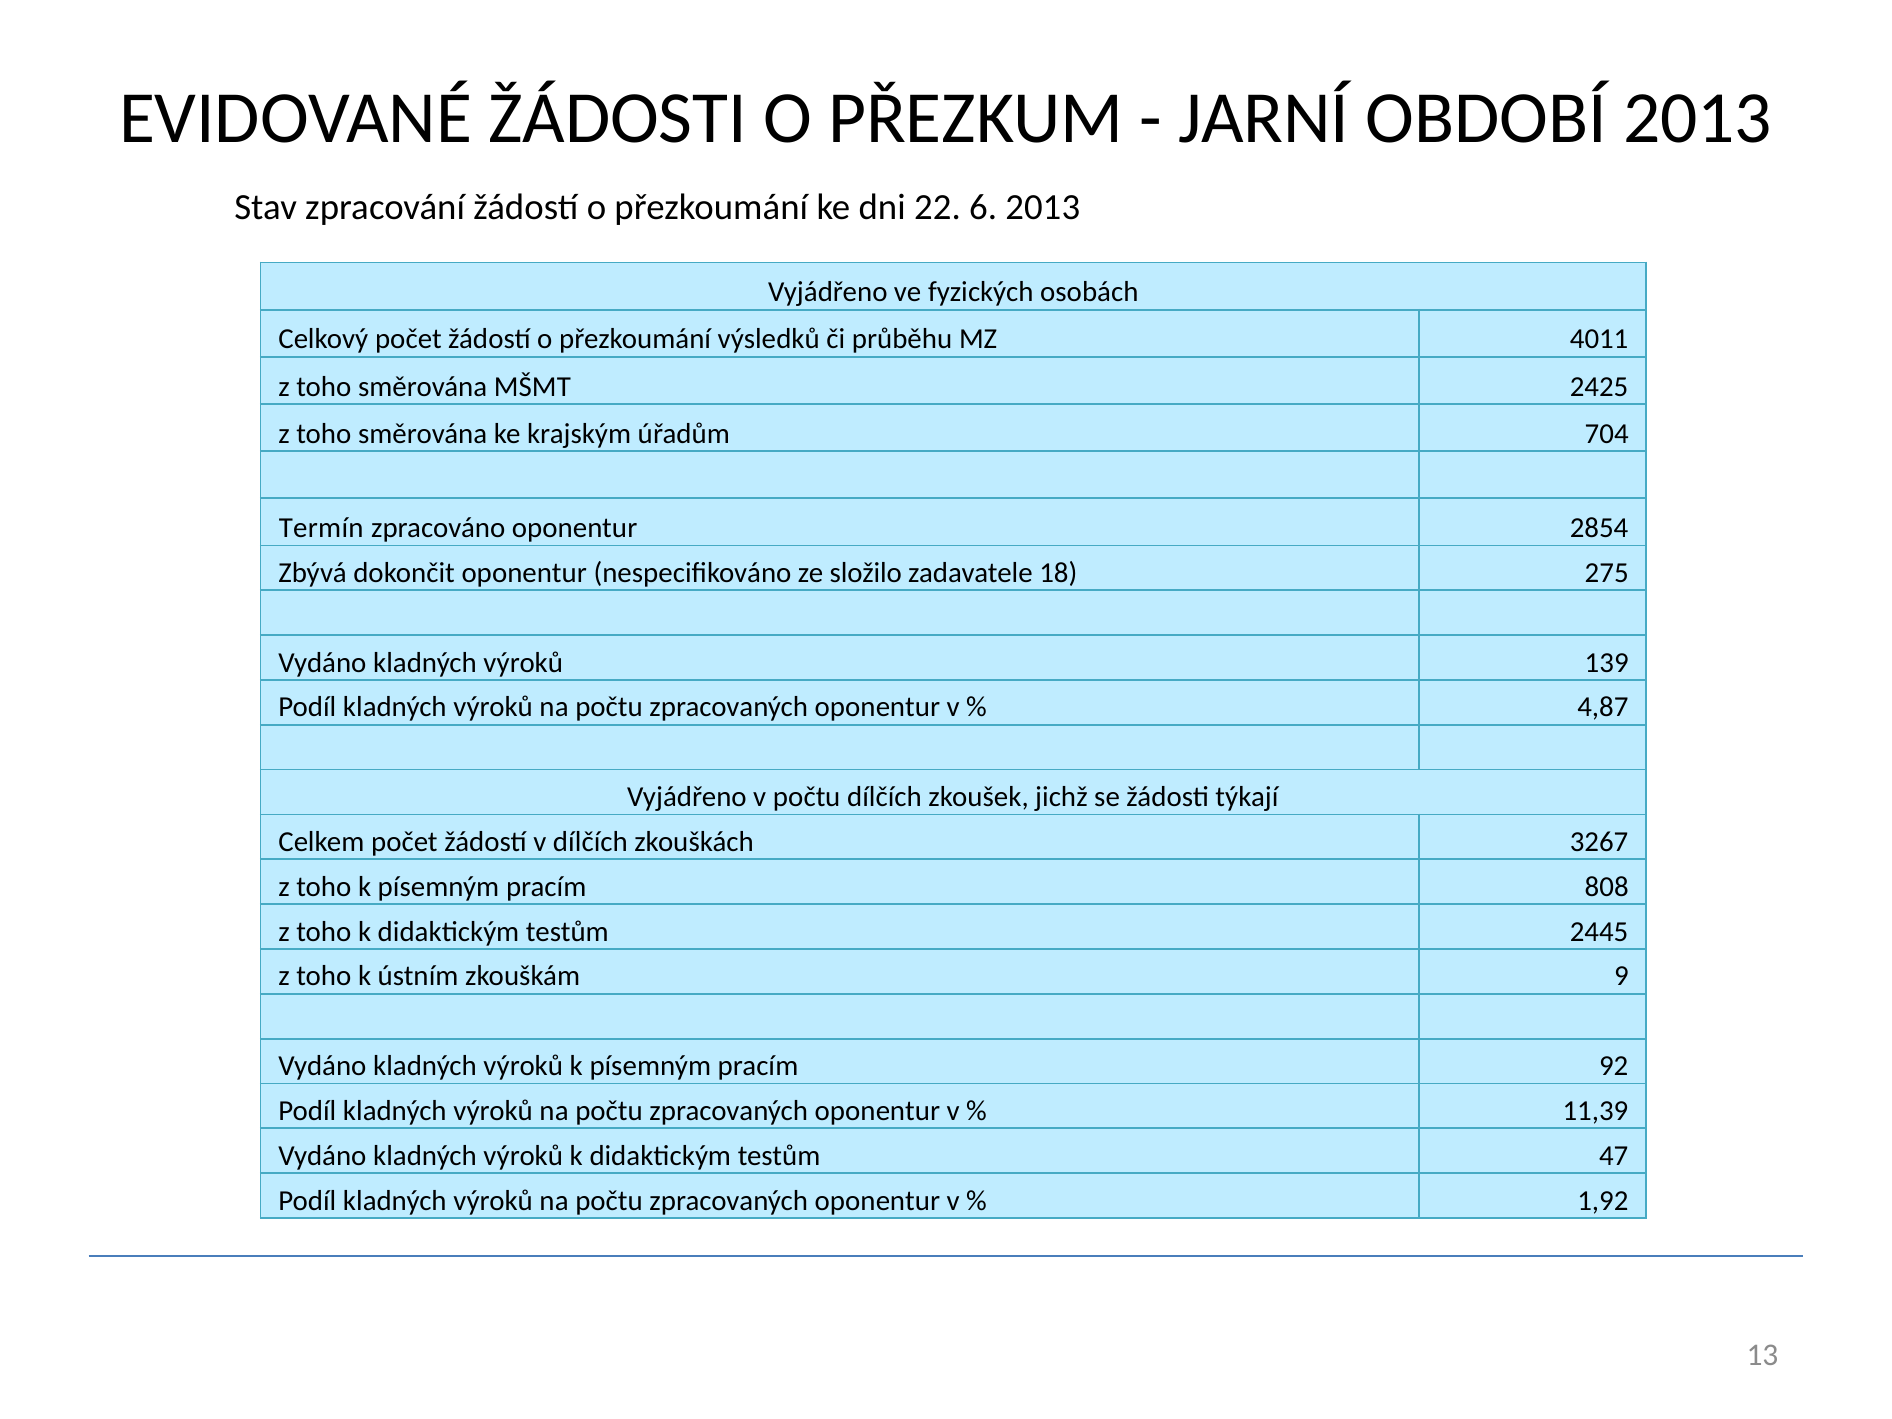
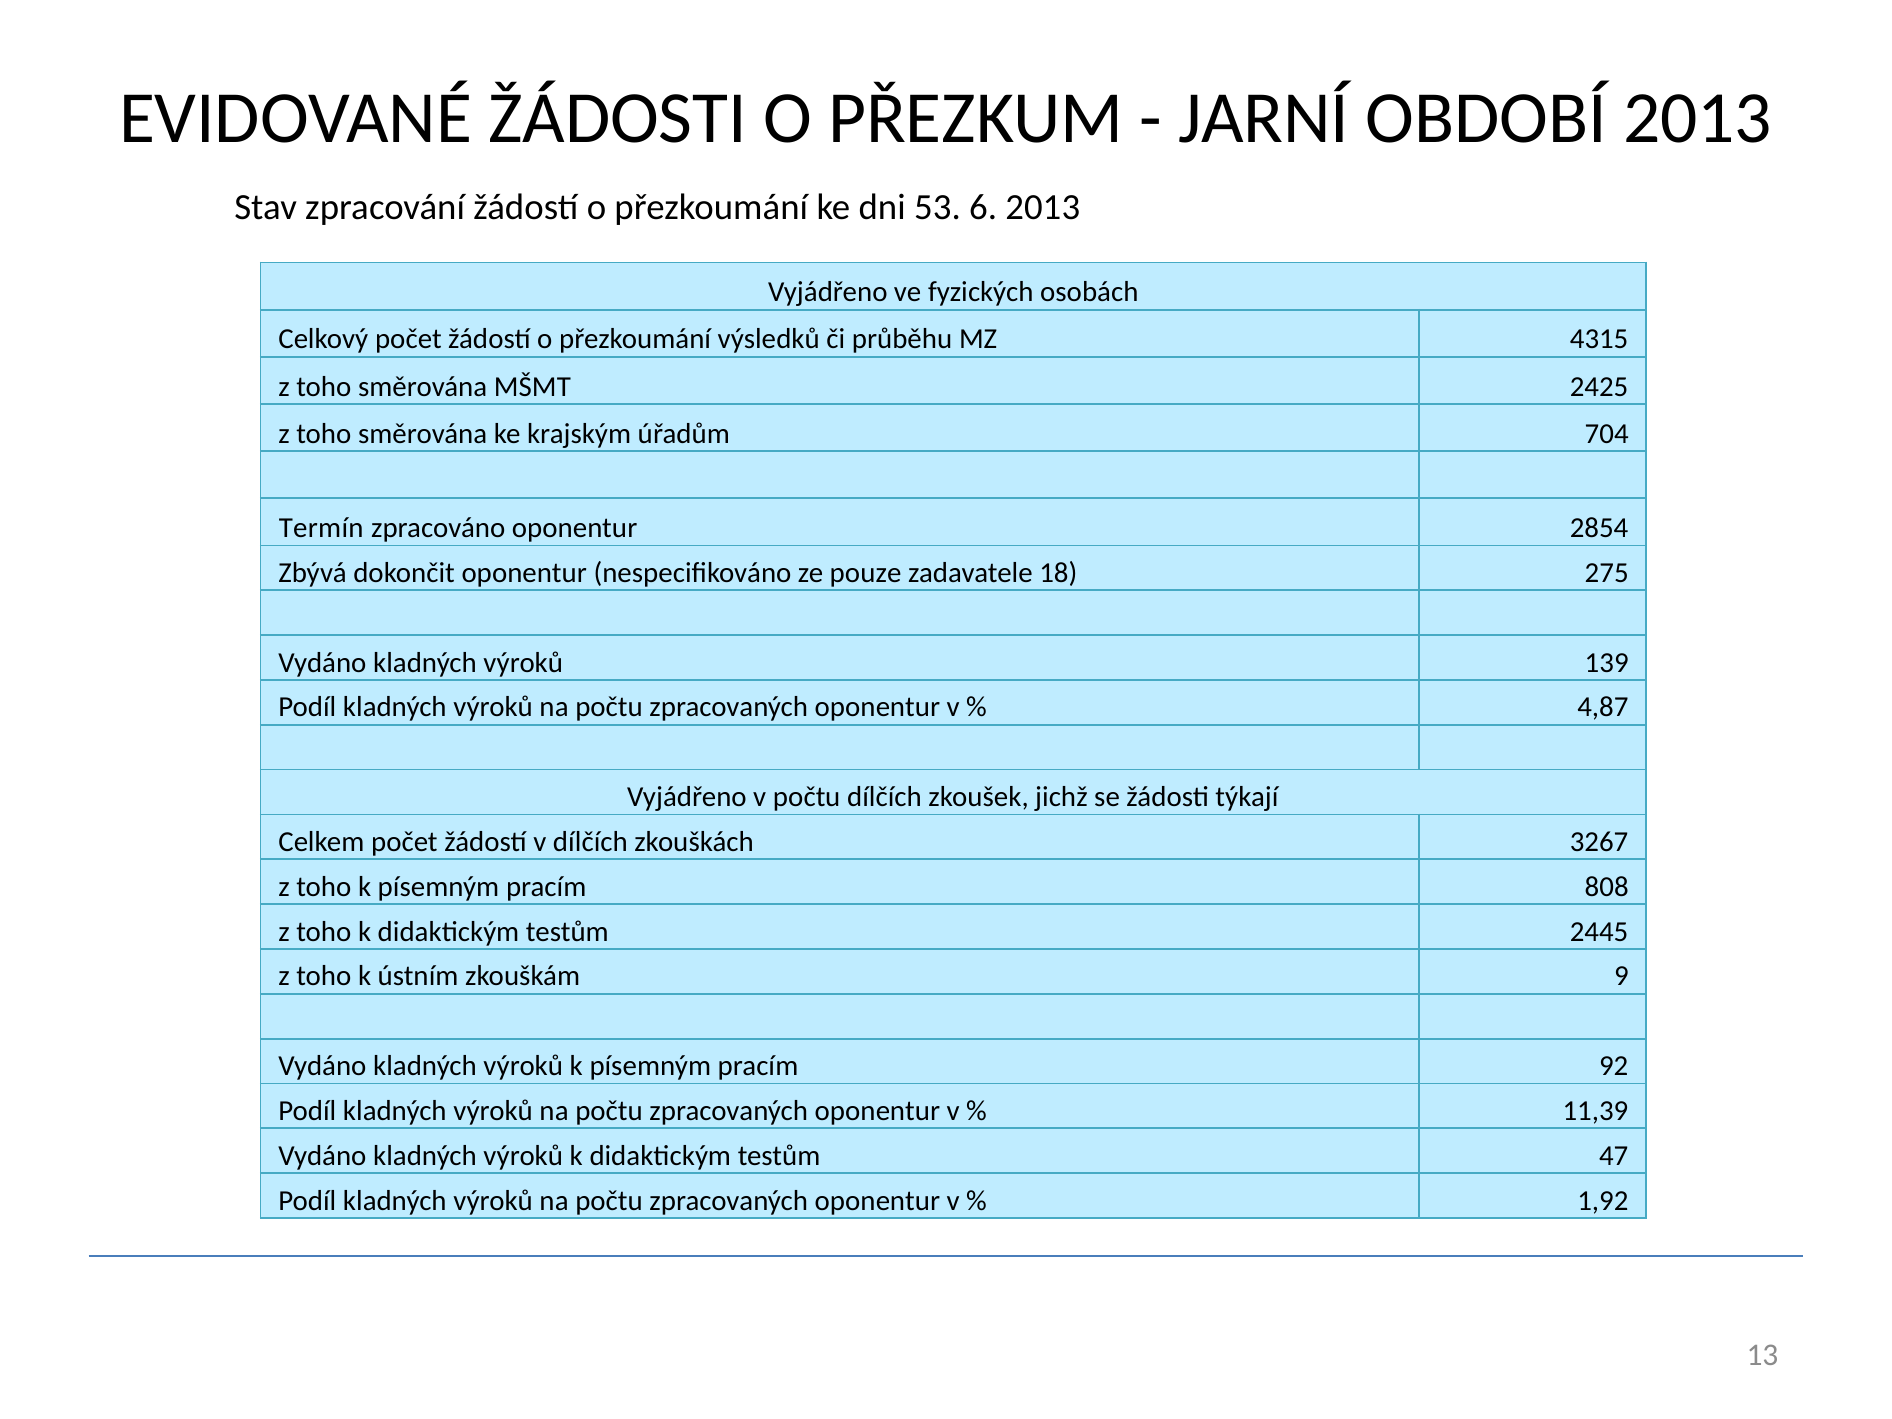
22: 22 -> 53 (937, 207)
4011: 4011 -> 4315 (1599, 339)
složilo: složilo -> pouze (866, 573)
